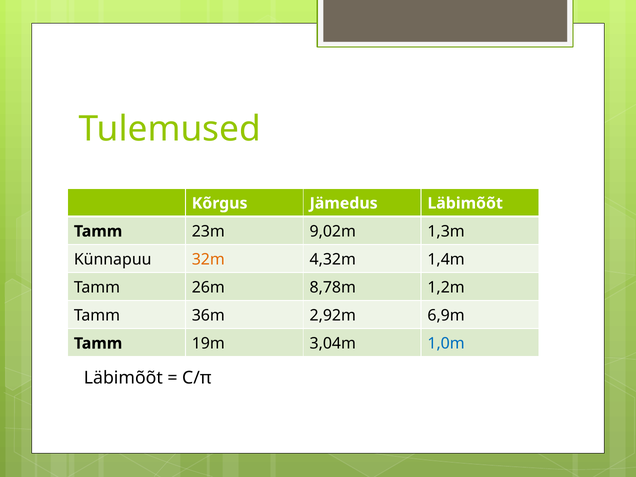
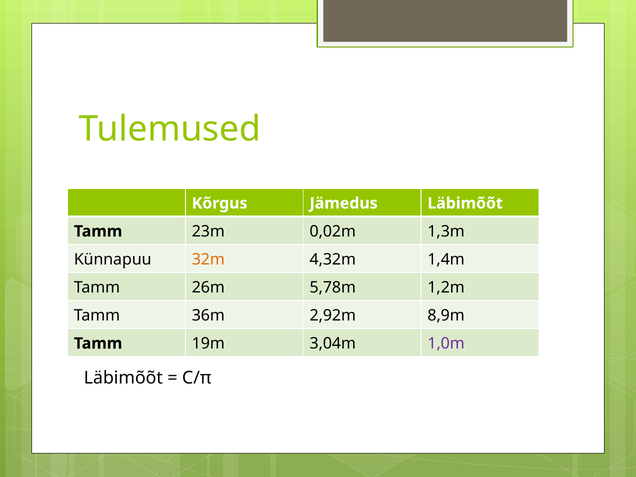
9,02m: 9,02m -> 0,02m (333, 231)
8,78m: 8,78m -> 5,78m (333, 287)
6,9m: 6,9m -> 8,9m (446, 315)
1,0m colour: blue -> purple (446, 343)
